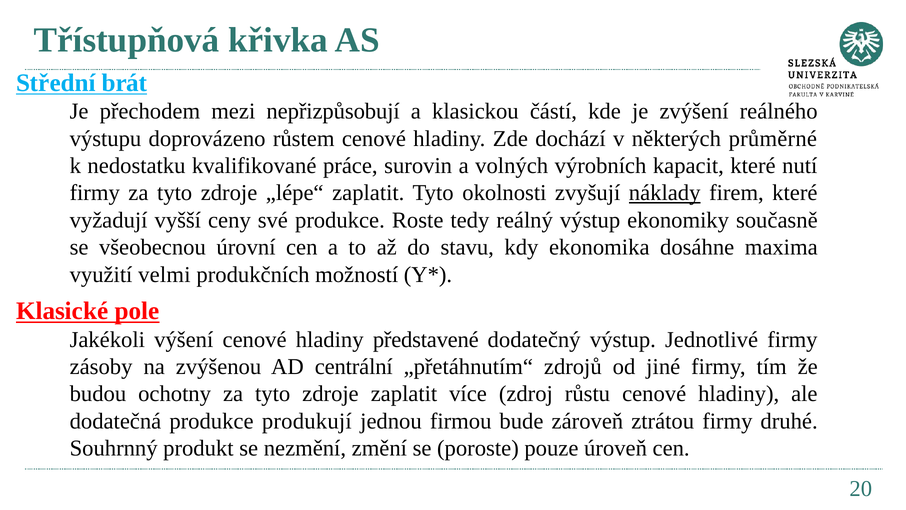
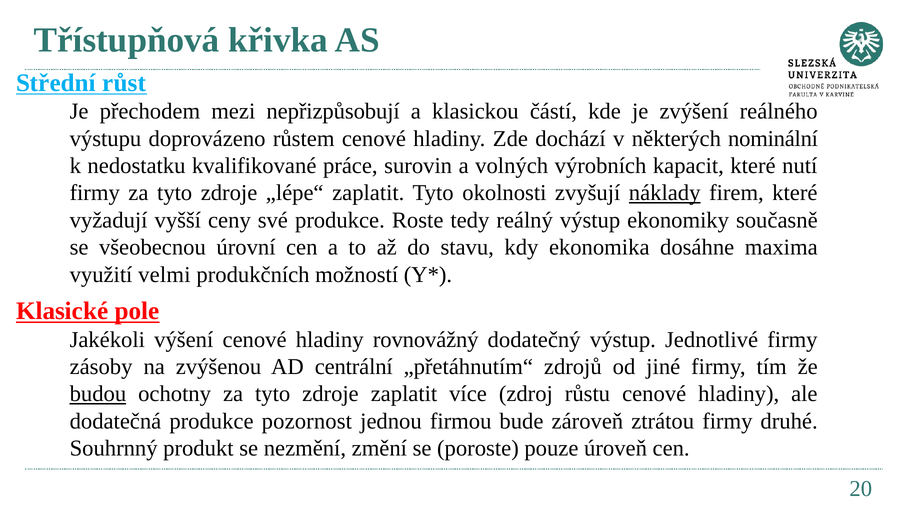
brát: brát -> růst (124, 83)
průměrné: průměrné -> nominální (773, 138)
představené: představené -> rovnovážný (426, 339)
budou underline: none -> present (98, 394)
produkují: produkují -> pozornost (307, 421)
